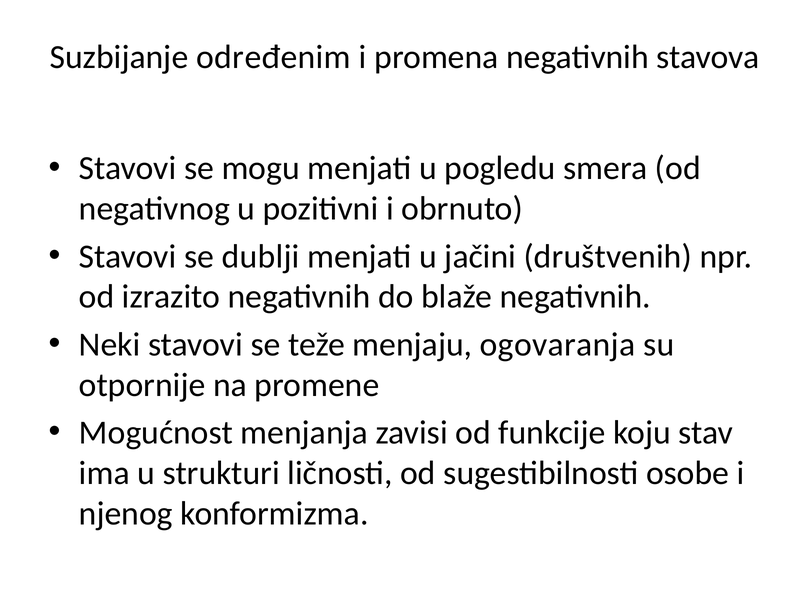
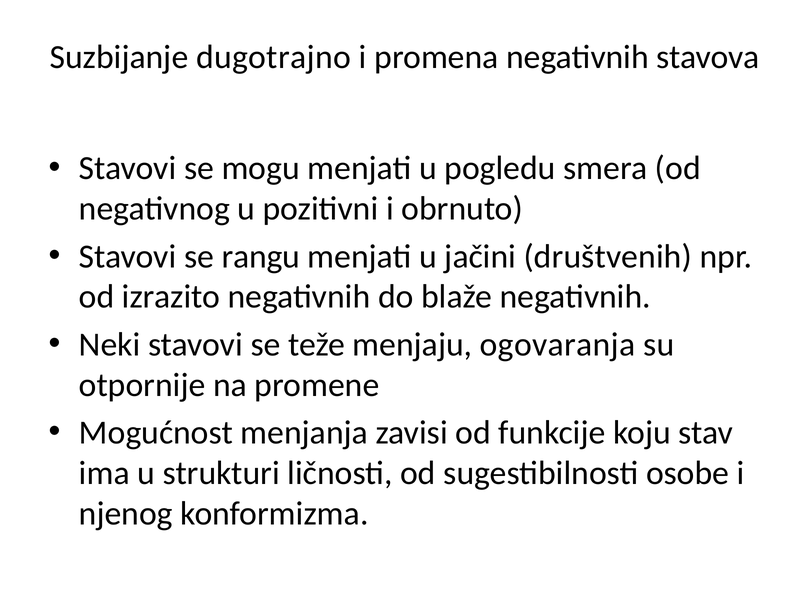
određenim: određenim -> dugotrajno (273, 57)
dublji: dublji -> rangu (261, 257)
